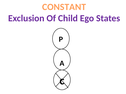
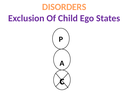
CONSTANT: CONSTANT -> DISORDERS (64, 7)
